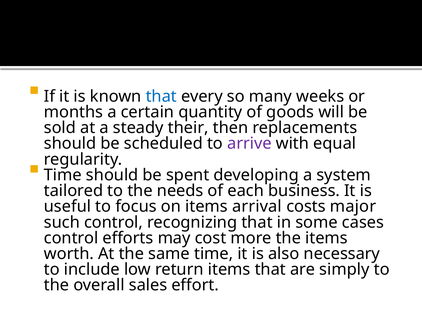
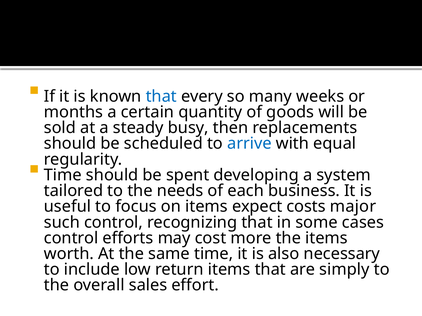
their: their -> busy (188, 128)
arrive colour: purple -> blue (249, 144)
arrival: arrival -> expect (257, 207)
